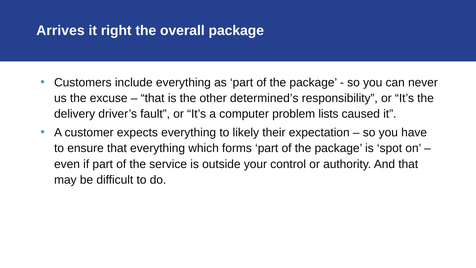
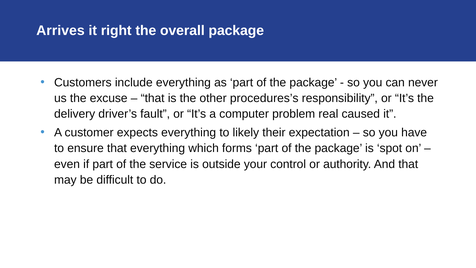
determined’s: determined’s -> procedures’s (264, 98)
lists: lists -> real (328, 114)
